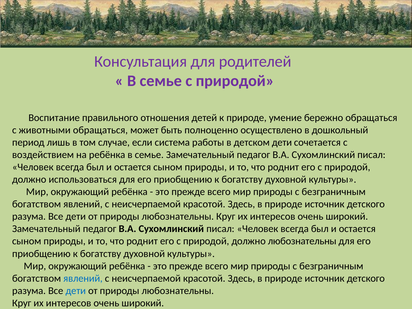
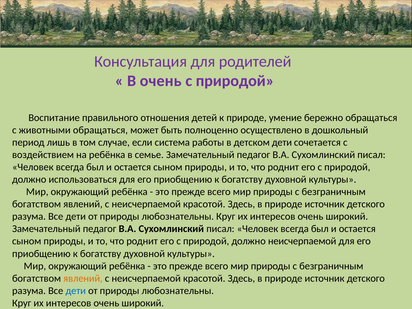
семье: семье -> очень (161, 81)
должно любознательны: любознательны -> неисчерпаемой (302, 241)
явлений colour: blue -> orange (83, 278)
